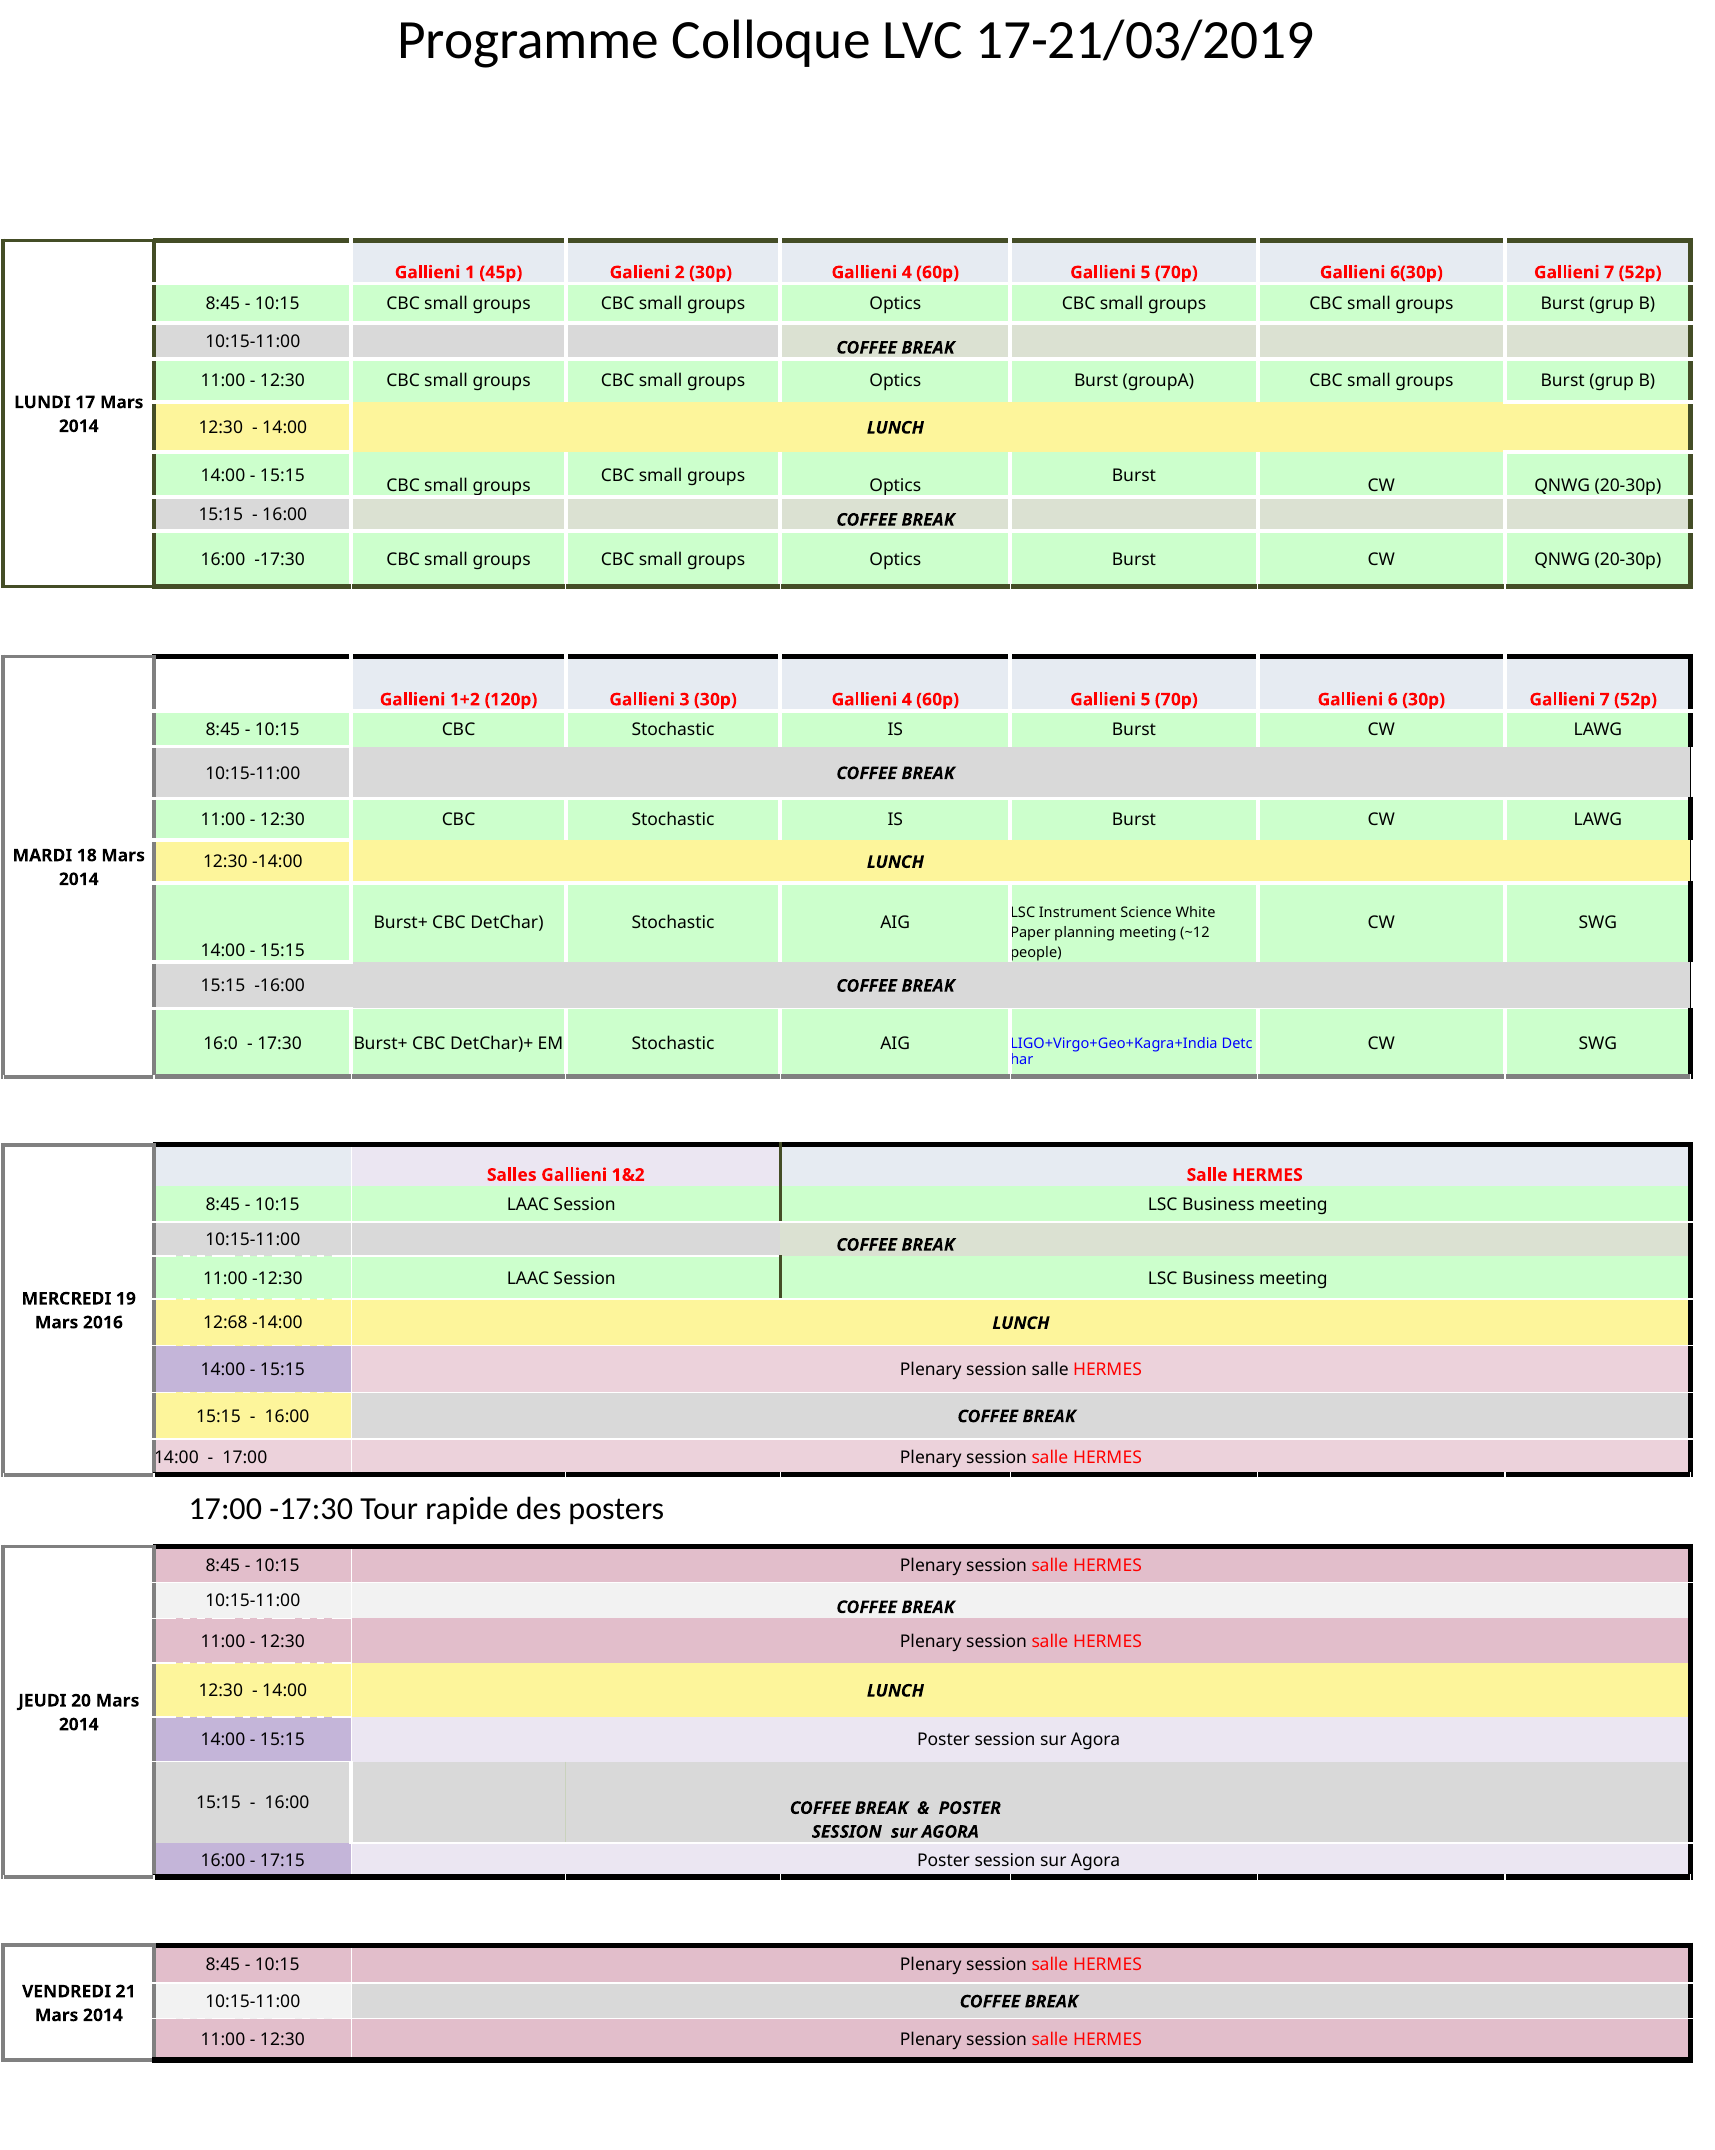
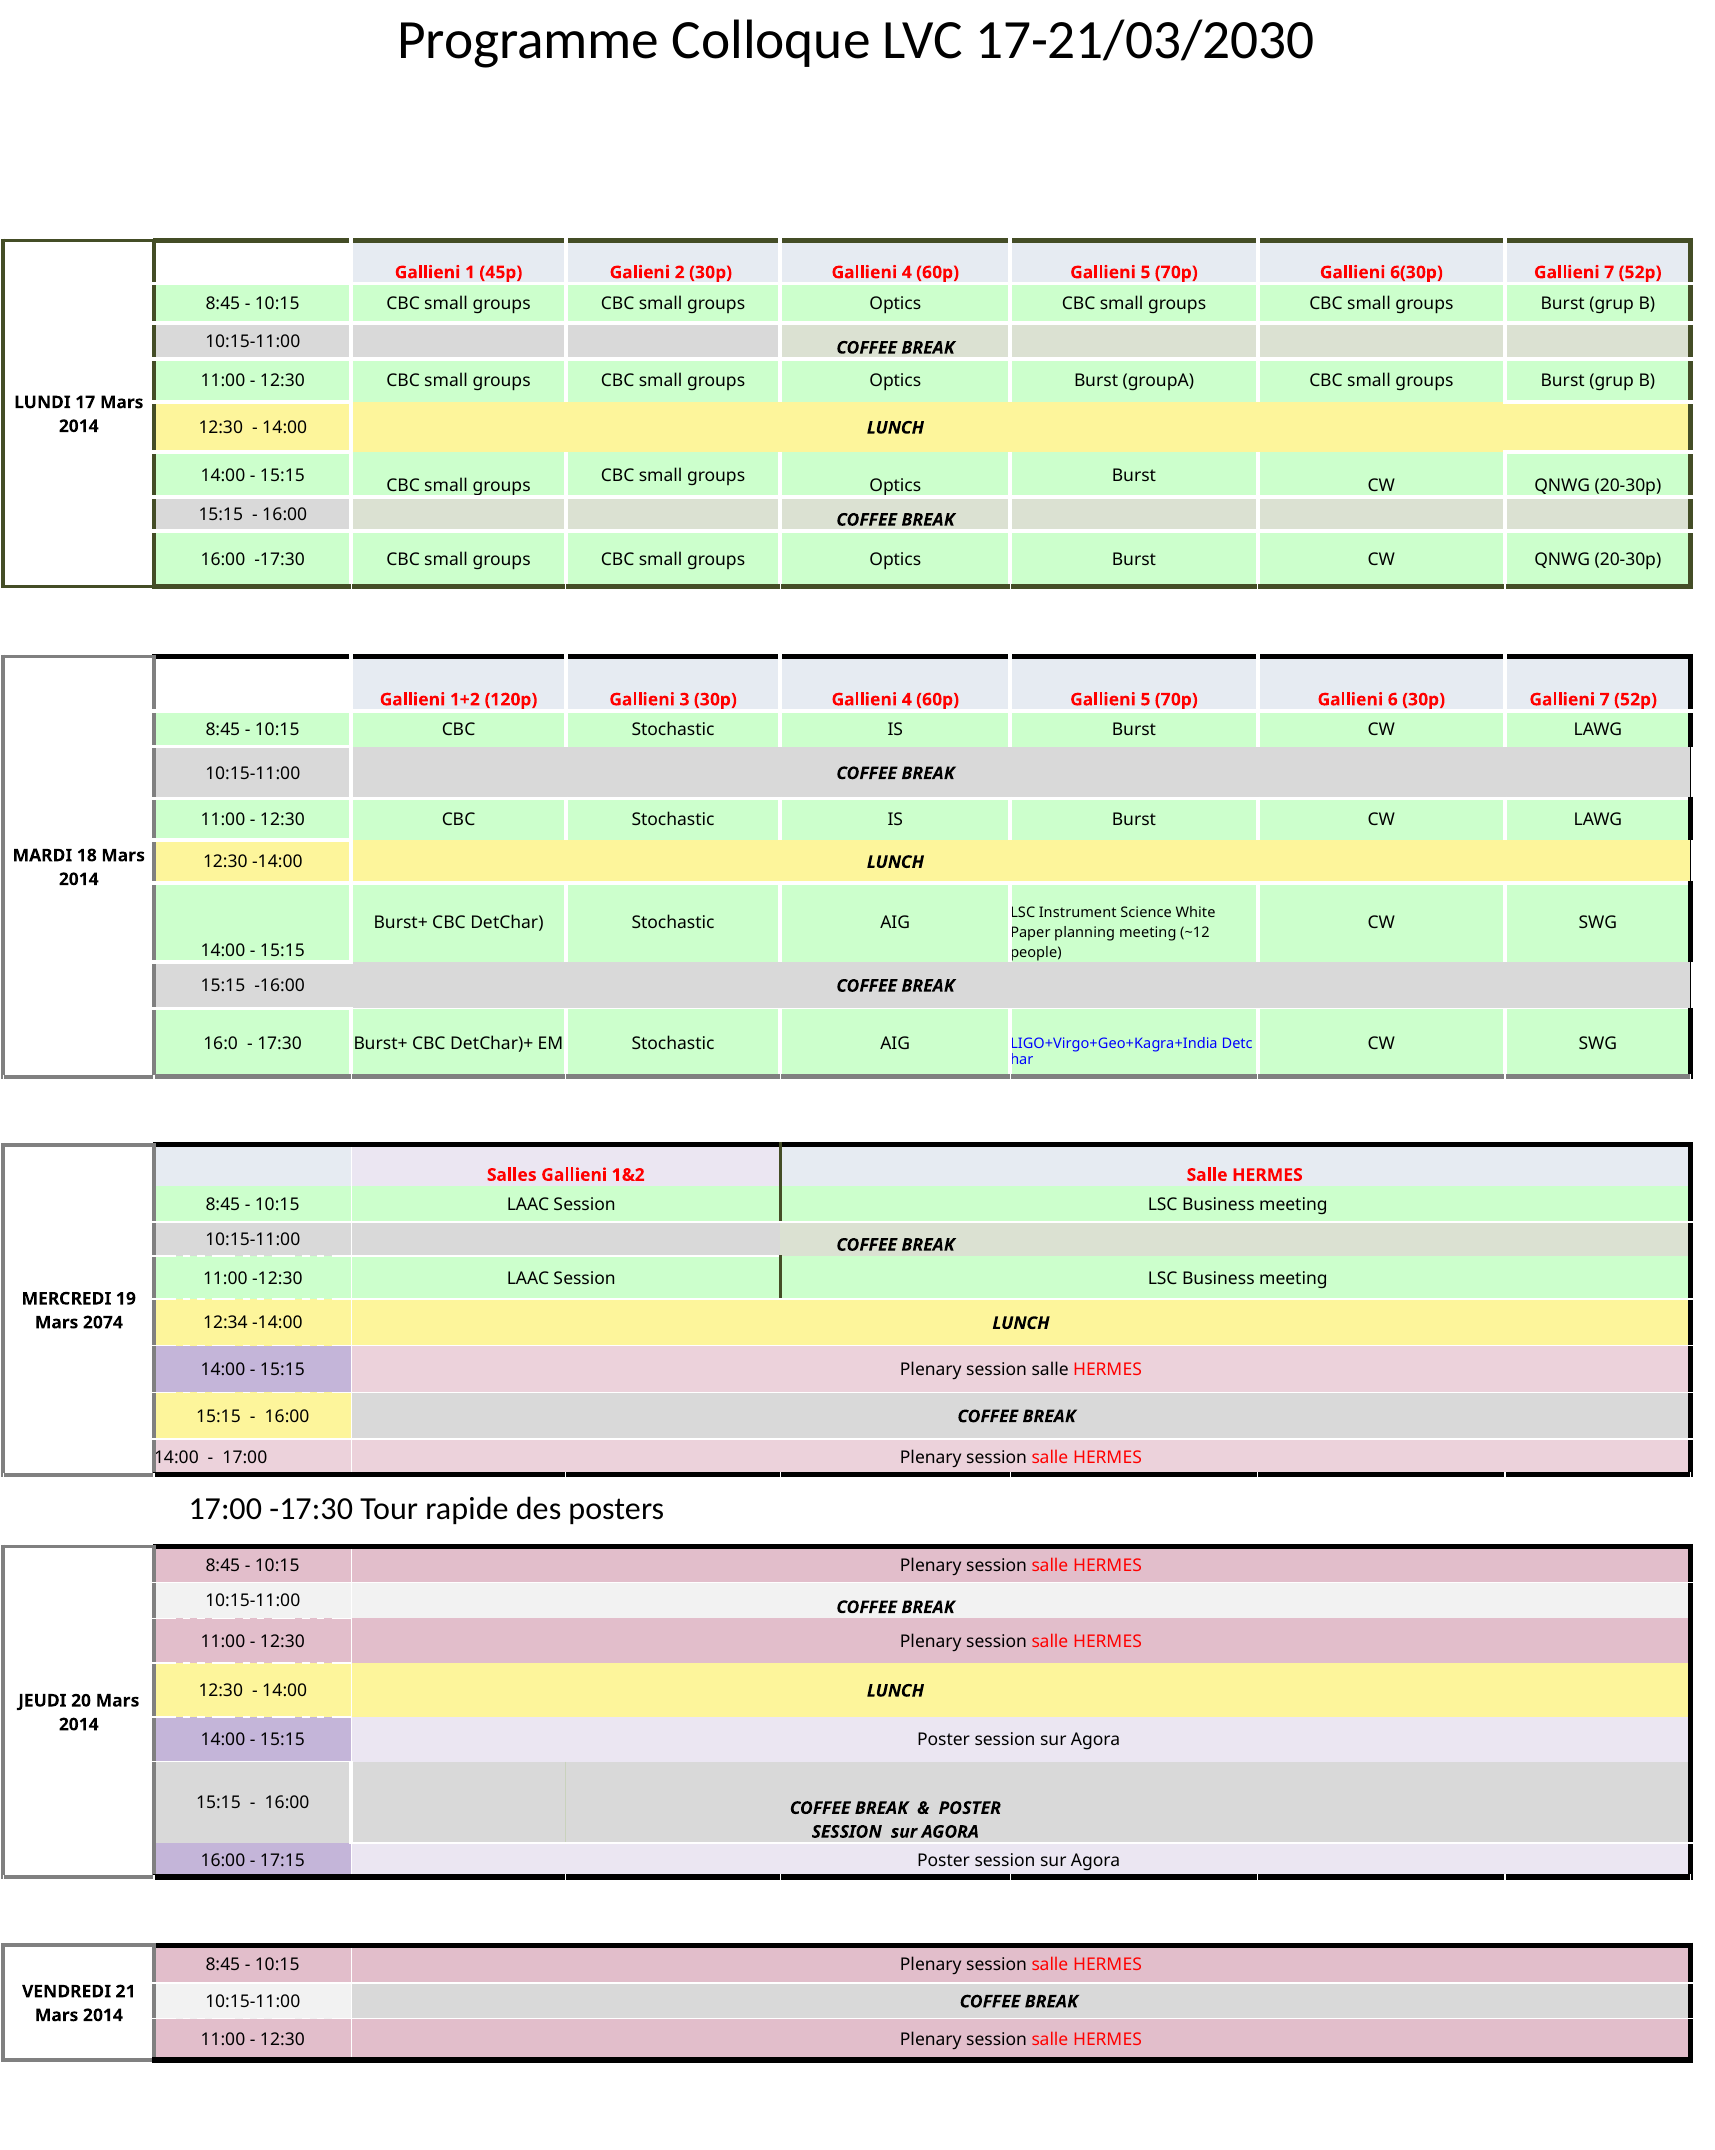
17-21/03/2019: 17-21/03/2019 -> 17-21/03/2030 (1145, 40)
12:68: 12:68 -> 12:34 (225, 1323)
2016: 2016 -> 2074 (103, 1322)
